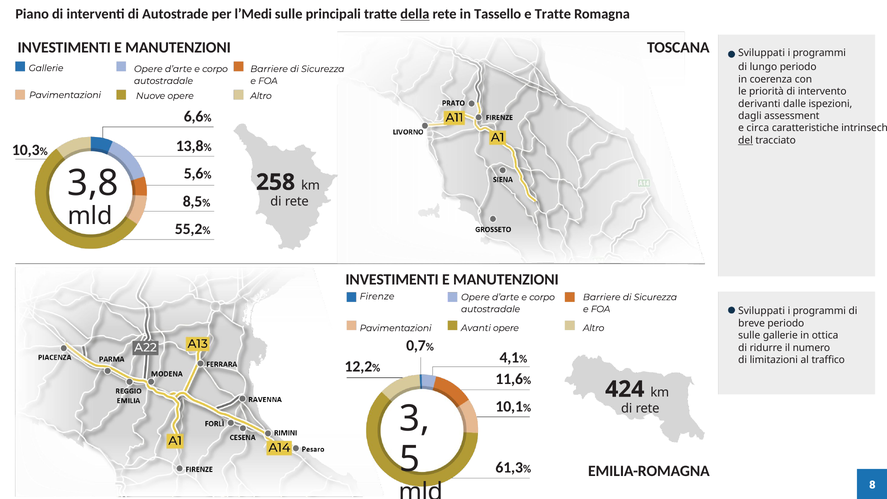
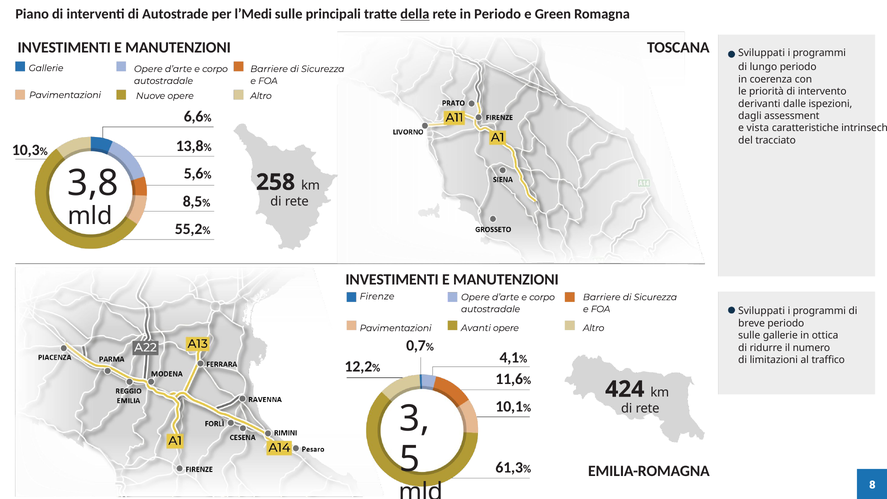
in Tassello: Tassello -> Periodo (498, 14)
e Tratte: Tratte -> Green (553, 14)
circa: circa -> vista (758, 128)
del underline: present -> none (746, 140)
